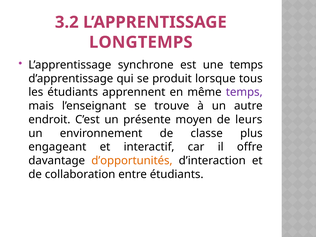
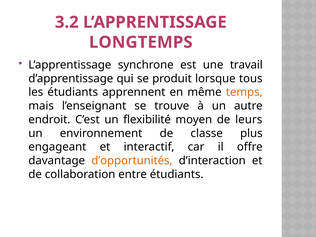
une temps: temps -> travail (246, 65)
temps colour: purple -> orange (244, 92)
présente: présente -> flexibilité (147, 120)
